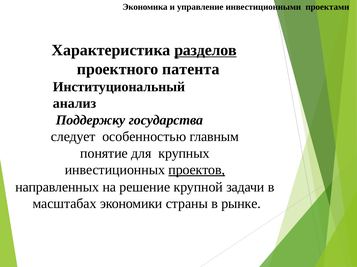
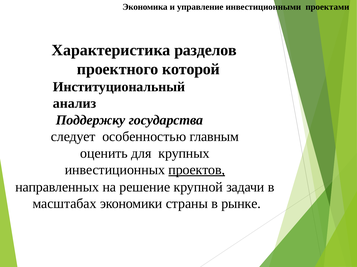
разделов underline: present -> none (206, 50)
патента: патента -> которой (191, 69)
понятие: понятие -> оценить (104, 154)
